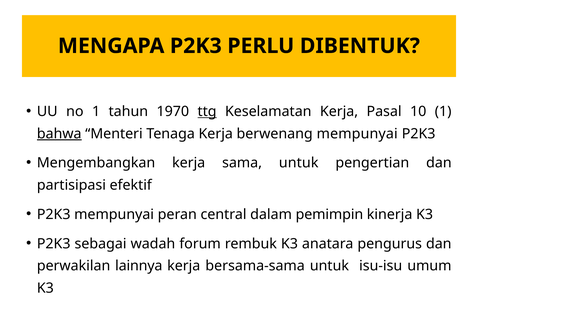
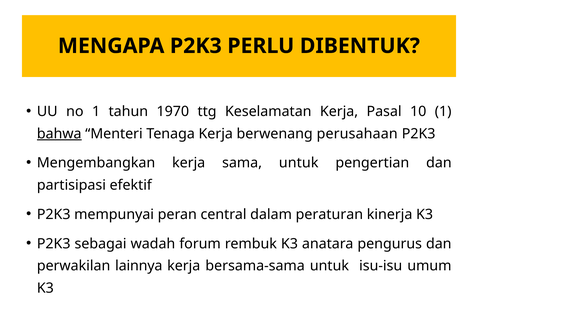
ttg underline: present -> none (207, 112)
berwenang mempunyai: mempunyai -> perusahaan (357, 134)
pemimpin: pemimpin -> peraturan (329, 214)
